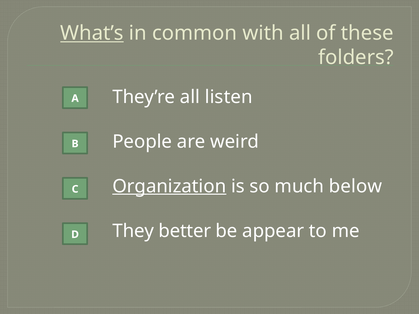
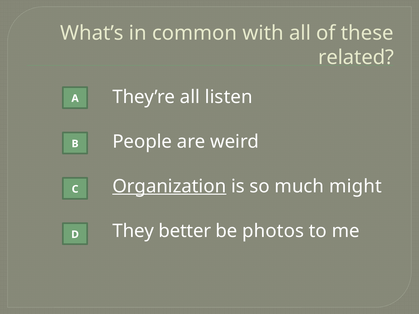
What’s underline: present -> none (92, 33)
folders: folders -> related (356, 58)
below: below -> might (356, 186)
appear: appear -> photos (273, 231)
